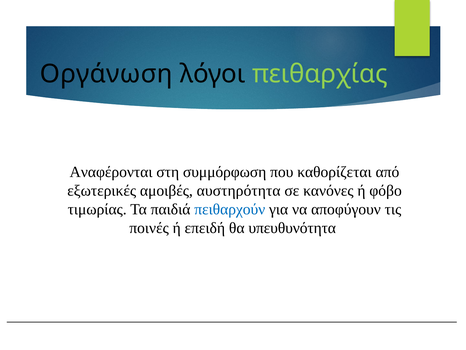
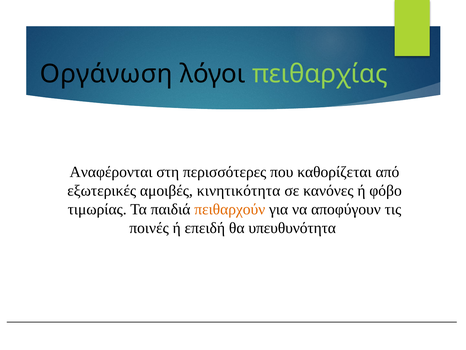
συμμόρφωση: συμμόρφωση -> περισσότερες (225, 172)
αυστηρότητα: αυστηρότητα -> κινητικότητα (239, 191)
πειθαρχούν colour: blue -> orange (230, 209)
